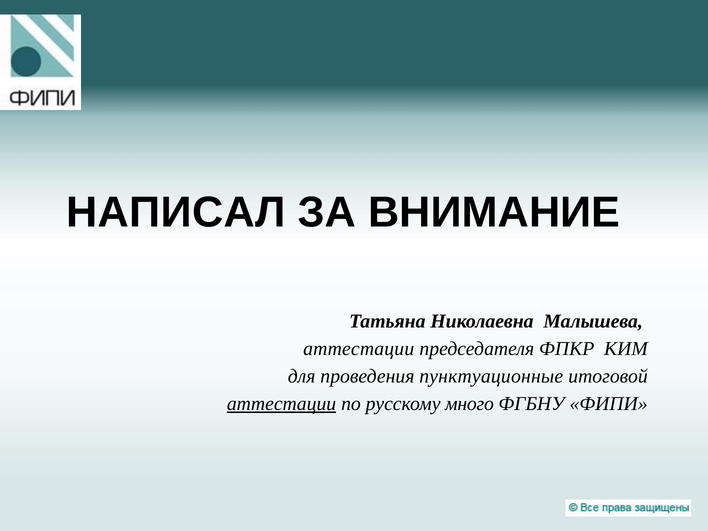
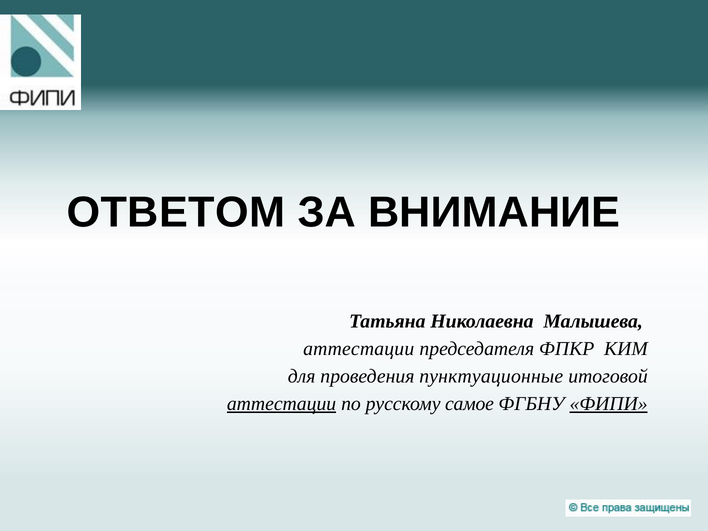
НАПИСАЛ: НАПИСАЛ -> ОТВЕТОМ (176, 212)
много: много -> самое (469, 404)
ФИПИ underline: none -> present (609, 404)
